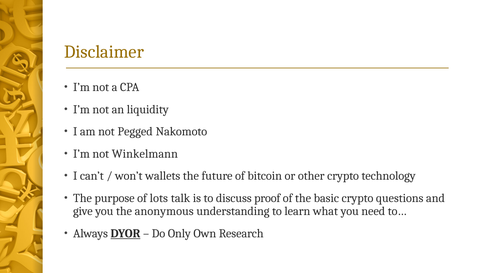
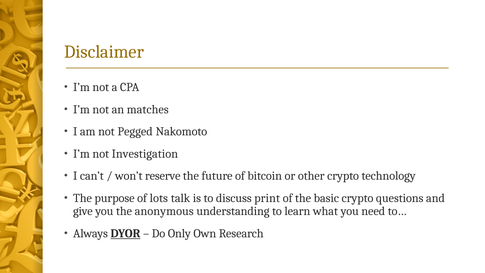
liquidity: liquidity -> matches (148, 109)
Winkelmann: Winkelmann -> Investigation (145, 154)
wallets: wallets -> reserve (163, 176)
proof: proof -> print (267, 198)
